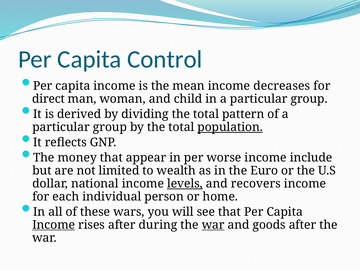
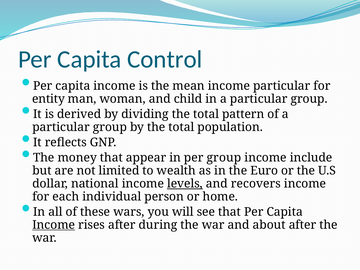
income decreases: decreases -> particular (282, 86)
direct: direct -> entity (49, 99)
population underline: present -> none (230, 127)
per worse: worse -> group (224, 158)
war underline: present -> none (213, 225)
goods: goods -> about (269, 225)
